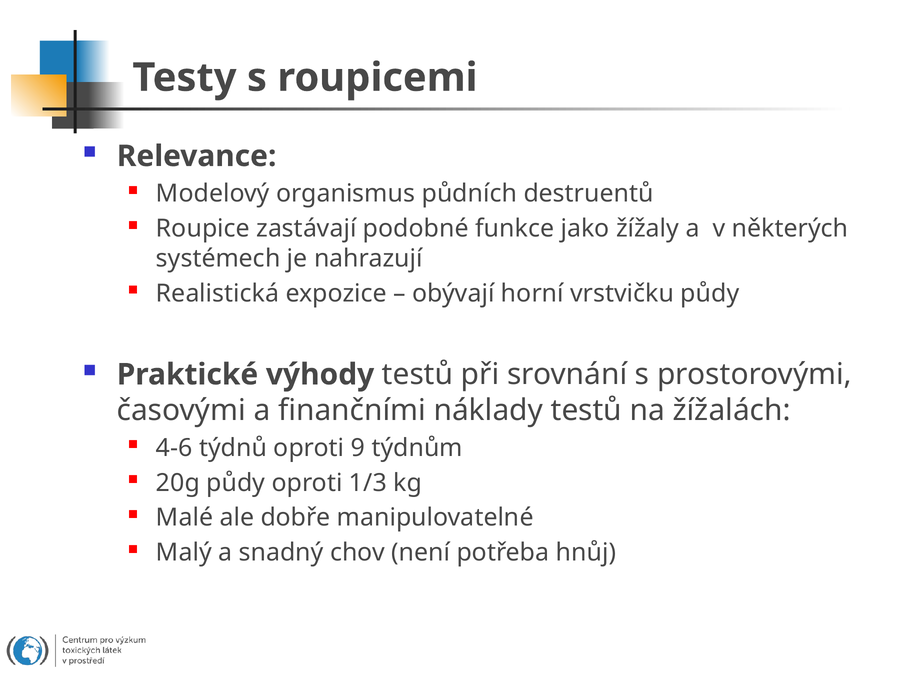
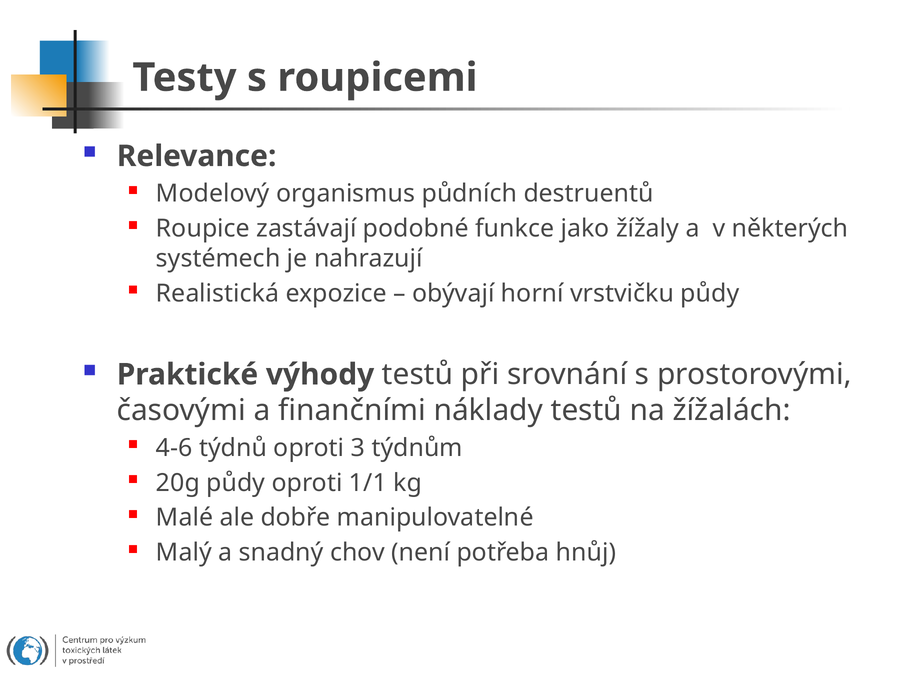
9: 9 -> 3 (358, 448)
1/3: 1/3 -> 1/1 (368, 483)
